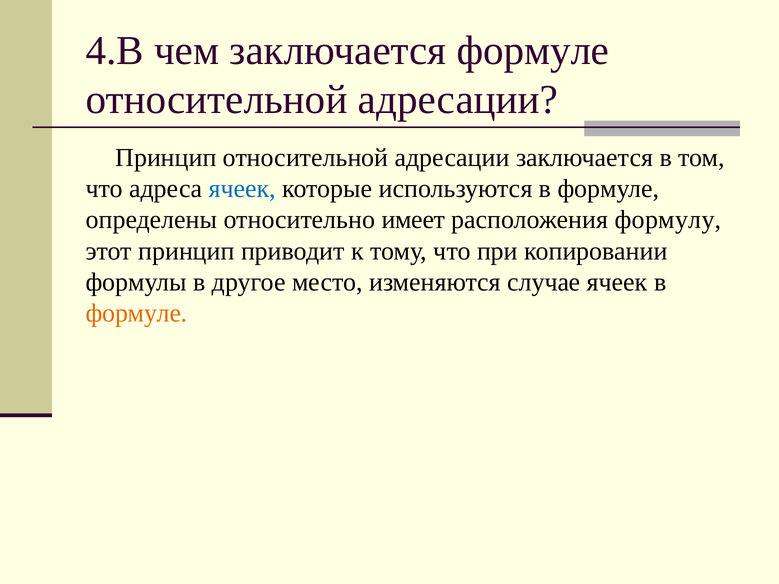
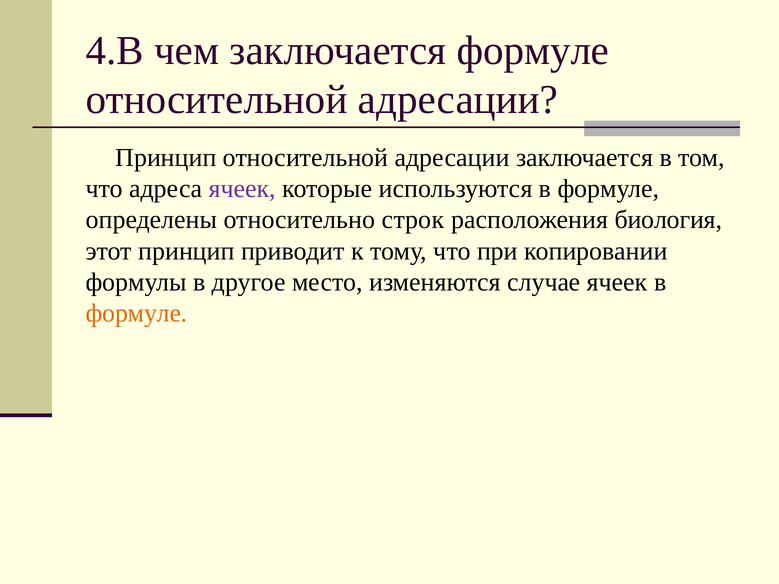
ячеек colour: blue -> purple (242, 189)
имеет: имеет -> строк (413, 220)
формулу: формулу -> биология (668, 220)
